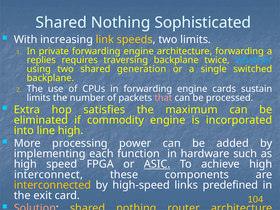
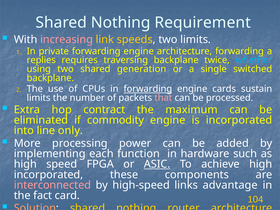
Sophisticated: Sophisticated -> Requirement (203, 22)
increasing colour: white -> pink (67, 40)
forwarding underline: none -> present (148, 89)
satisfies: satisfies -> contract (104, 110)
line high: high -> only (71, 131)
interconnect: interconnect -> incorporated (49, 175)
interconnected colour: yellow -> pink (52, 185)
predefined: predefined -> advantage (230, 185)
exit: exit -> fact (43, 196)
